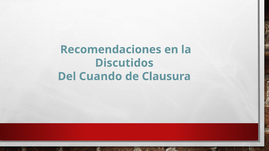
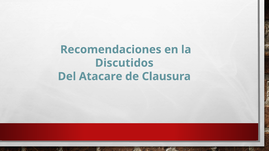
Cuando: Cuando -> Atacare (101, 77)
